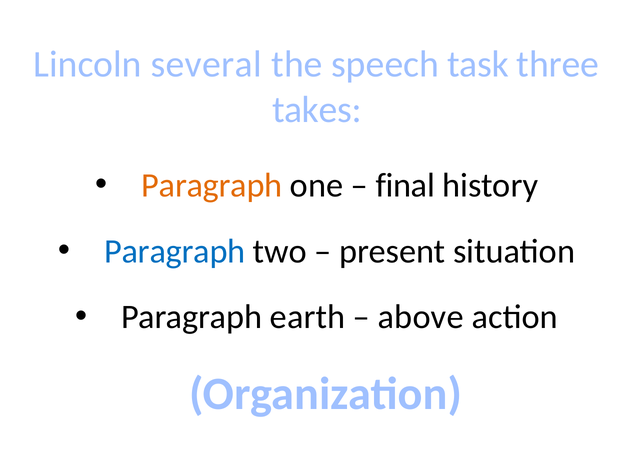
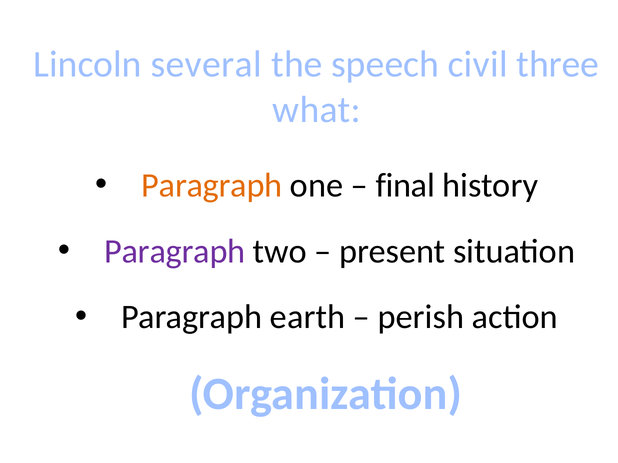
task: task -> civil (478, 64)
takes: takes -> what (317, 110)
Paragraph colour: blue -> purple (175, 252)
above: above -> perish (421, 318)
